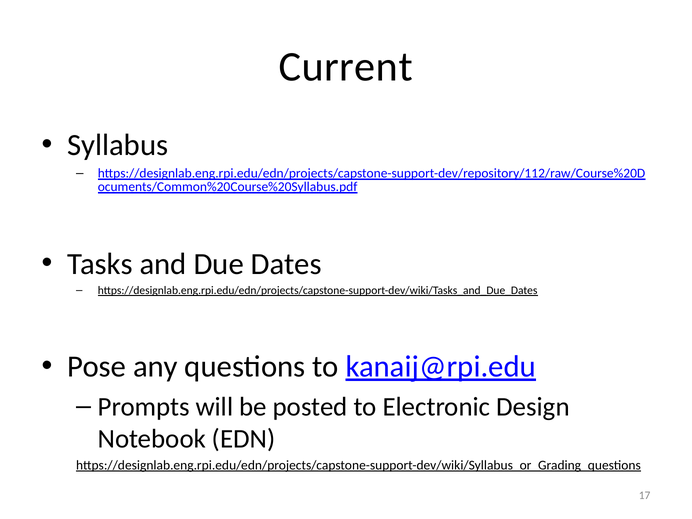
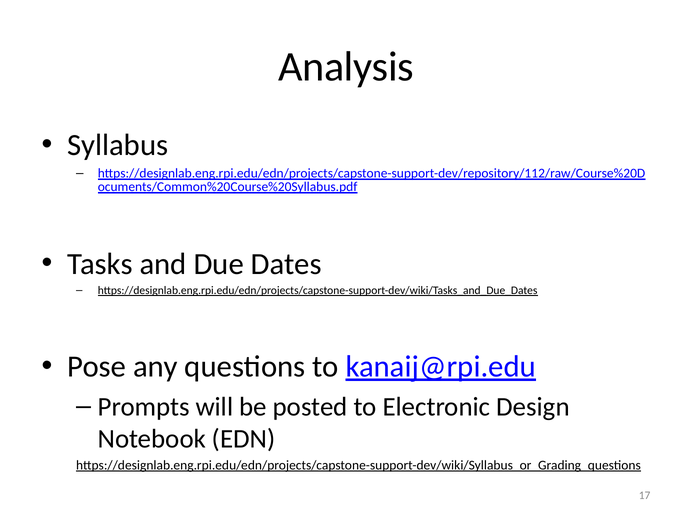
Current: Current -> Analysis (346, 67)
